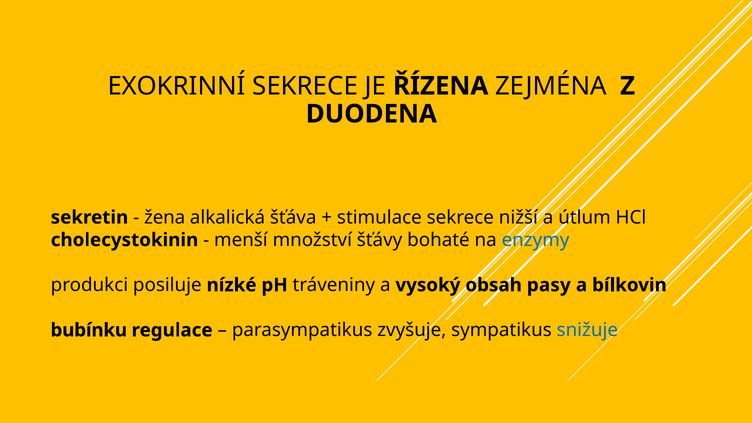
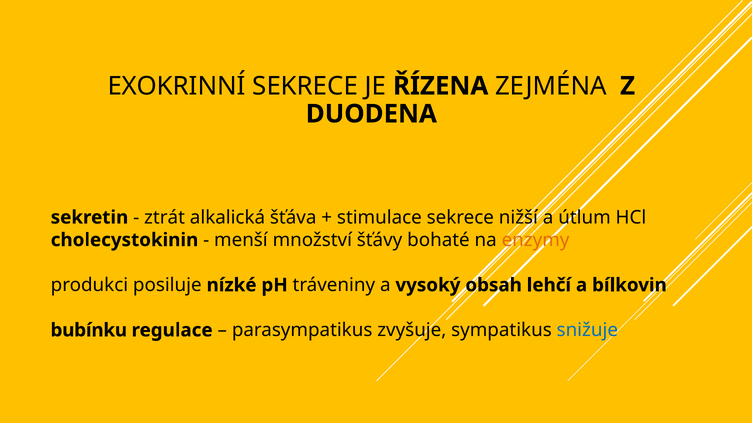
žena: žena -> ztrát (165, 217)
enzymy colour: blue -> orange (536, 240)
pasy: pasy -> lehčí (549, 285)
